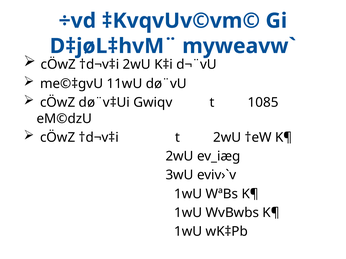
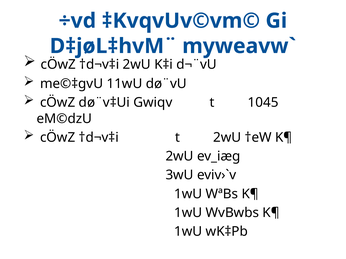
1085: 1085 -> 1045 (263, 103)
